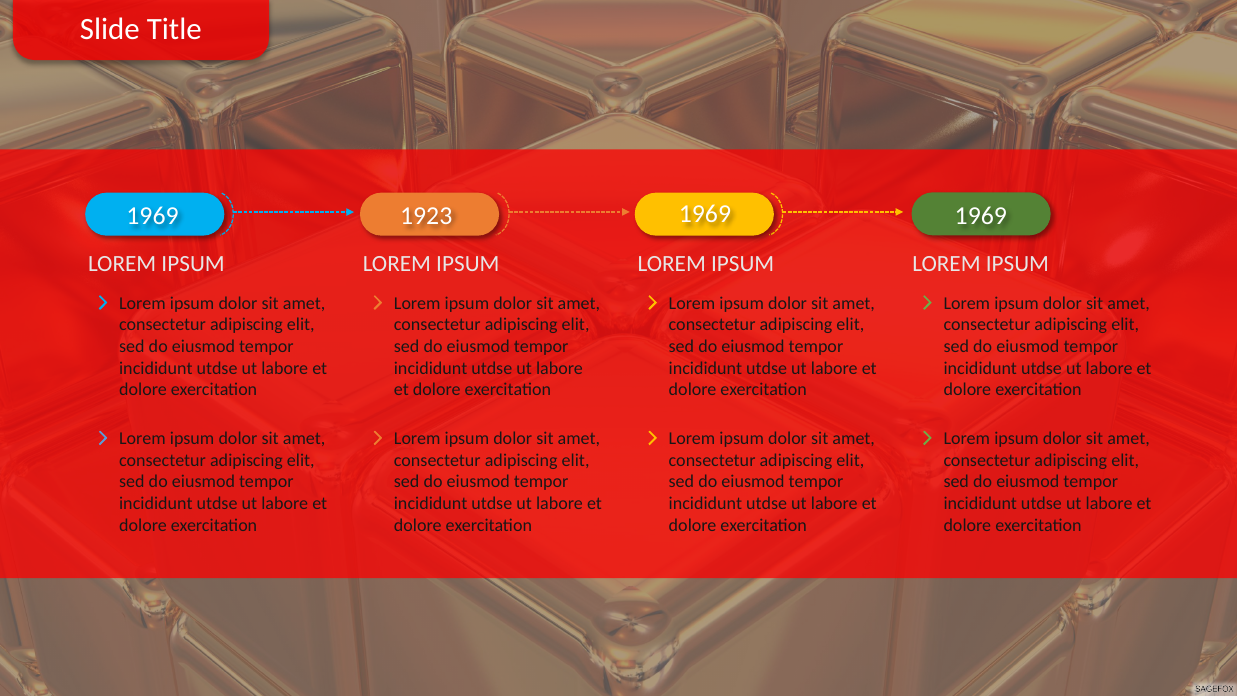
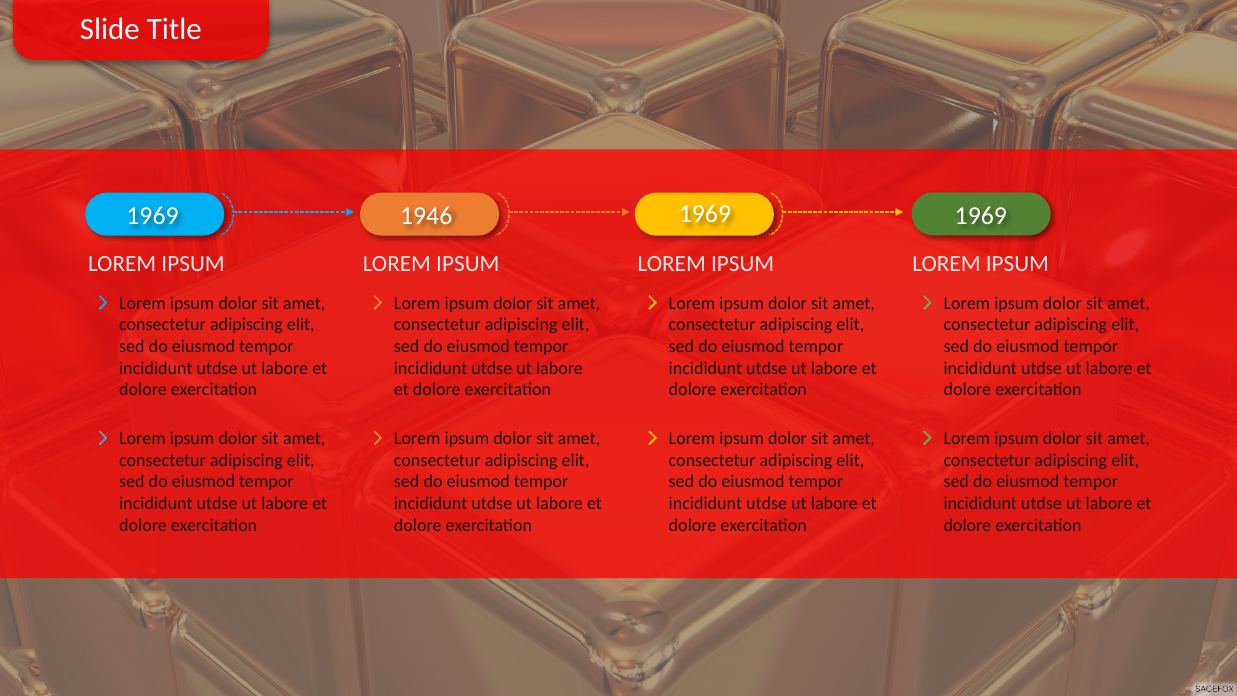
1923: 1923 -> 1946 (426, 216)
